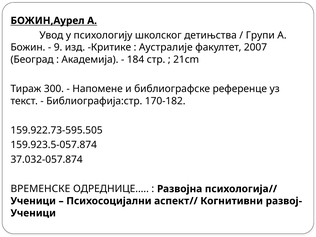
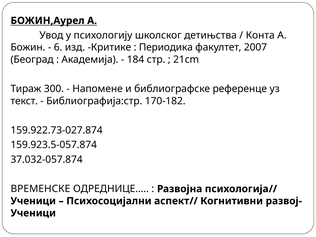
Групи: Групи -> Конта (260, 35)
9: 9 -> 6 (58, 47)
Аустралије: Аустралије -> Периодика (166, 47)
159.922.73-595.505: 159.922.73-595.505 -> 159.922.73-027.874 (57, 130)
